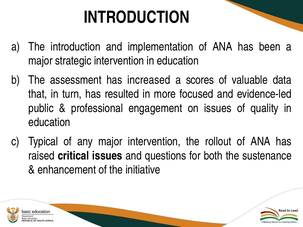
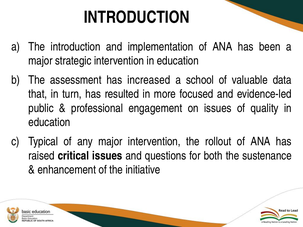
scores: scores -> school (200, 80)
